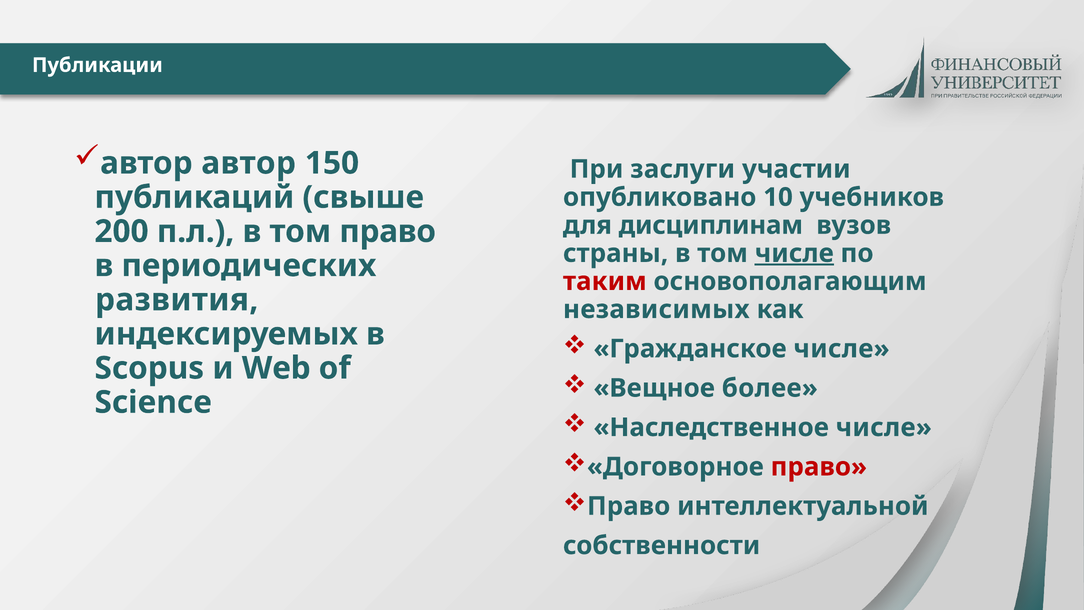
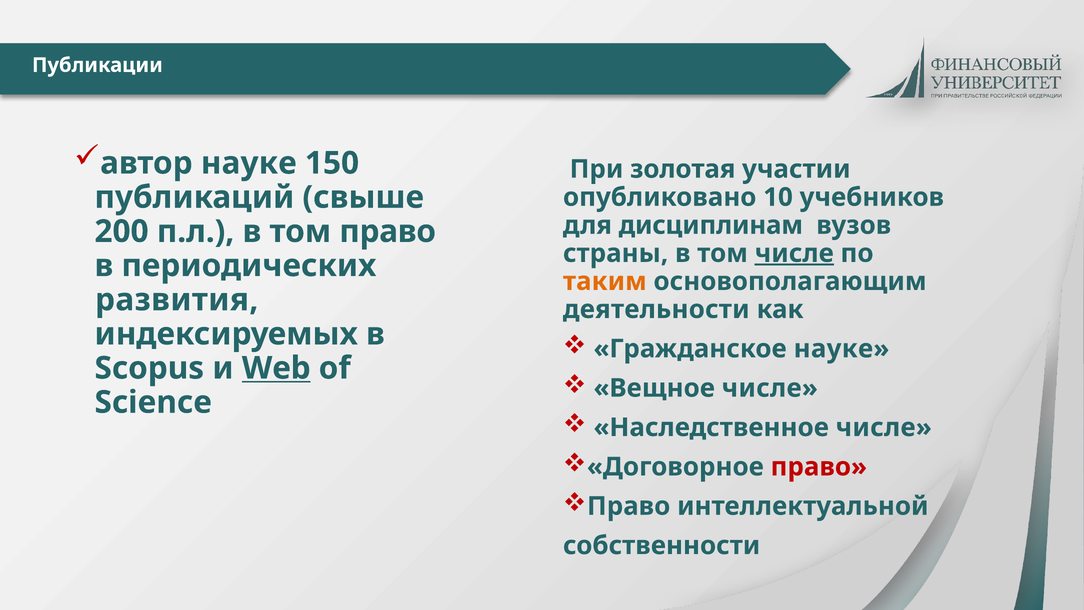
автор автор: автор -> науке (249, 163)
заслуги: заслуги -> золотая (683, 169)
таким colour: red -> orange (605, 281)
независимых: независимых -> деятельности (656, 309)
Гражданское числе: числе -> науке (841, 349)
Web underline: none -> present (276, 368)
Вещное более: более -> числе (770, 388)
